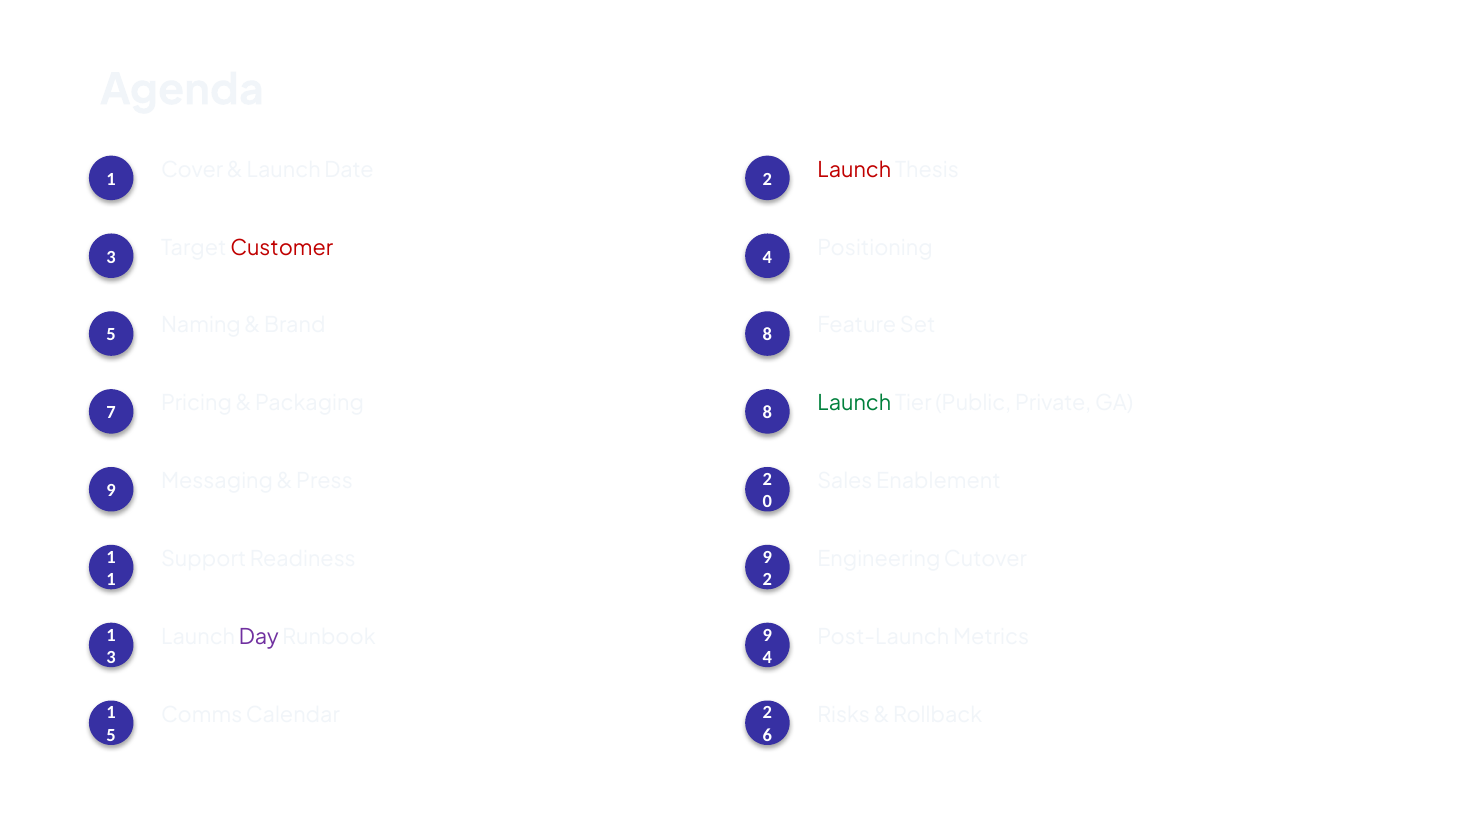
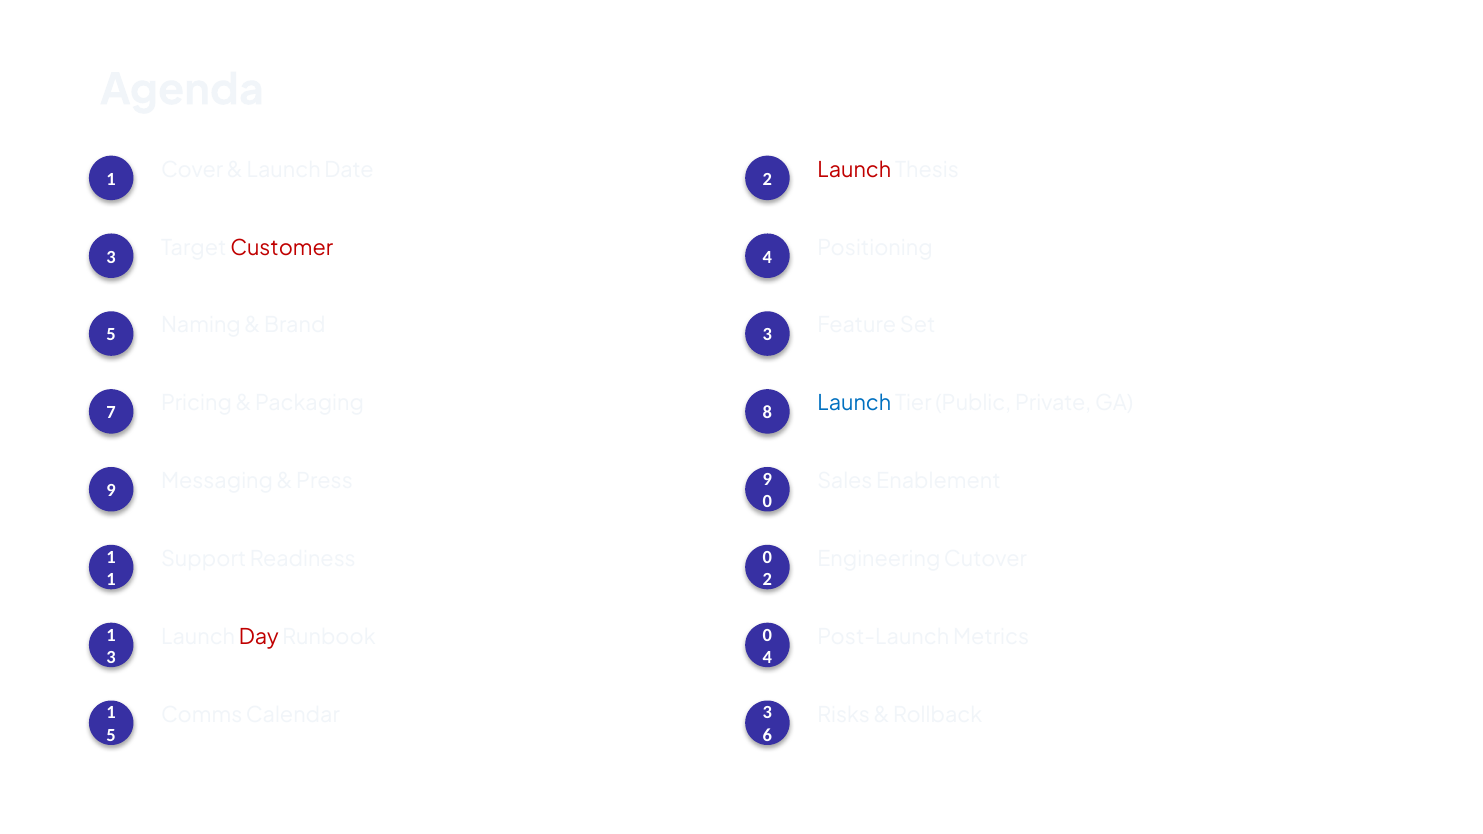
Brand 8: 8 -> 3 (767, 335)
Launch colour: green -> blue (854, 404)
Press 2: 2 -> 9 (767, 479)
Readiness 9: 9 -> 0 (767, 557)
Day colour: purple -> red (259, 637)
Runbook 9: 9 -> 0 (767, 635)
Calendar 2: 2 -> 3 (767, 713)
